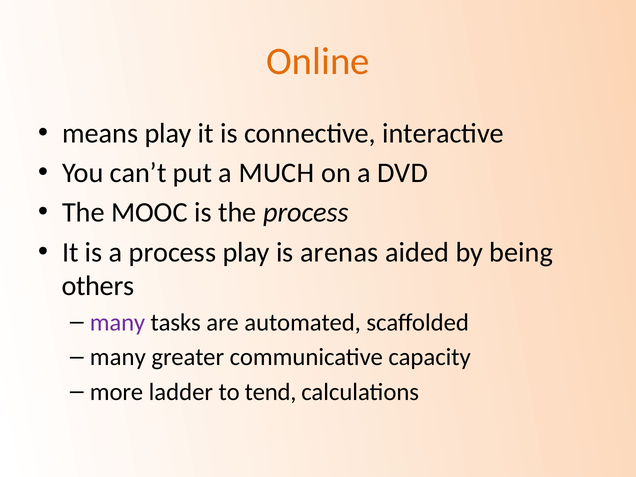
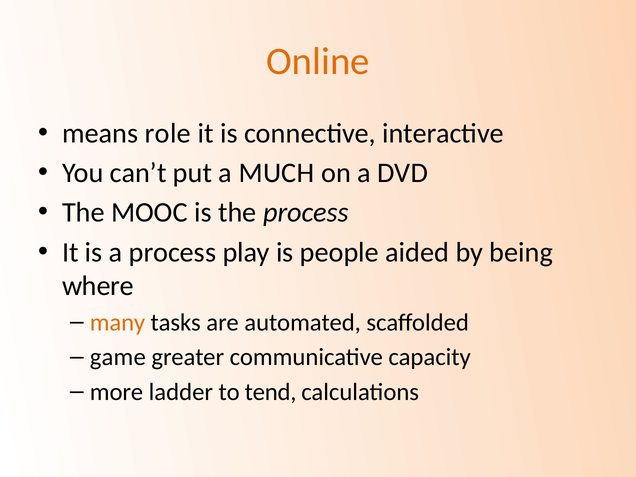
means play: play -> role (168, 133)
arenas: arenas -> people (339, 252)
others: others -> where (98, 286)
many colour: purple -> orange (118, 323)
many: many -> game (118, 357)
